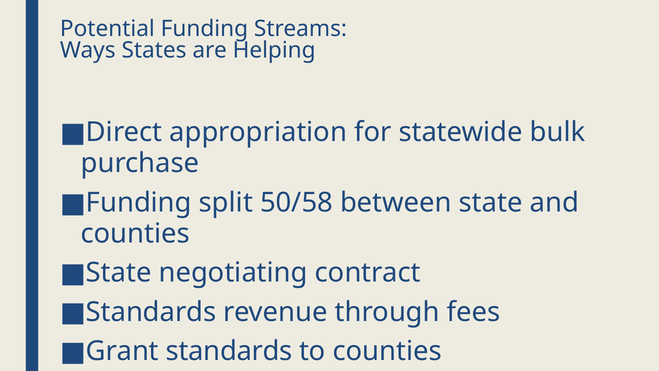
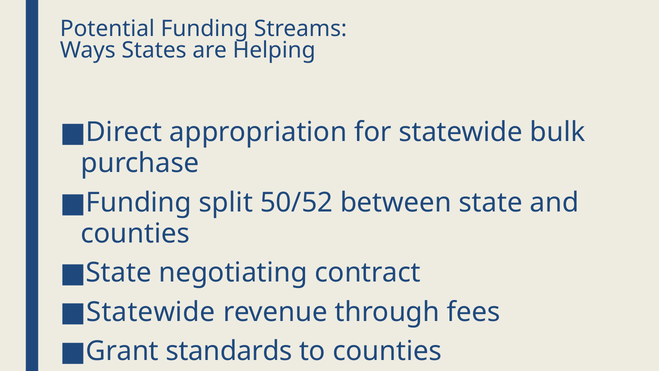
50/58: 50/58 -> 50/52 (297, 202)
Standards: Standards -> Statewide (151, 312)
